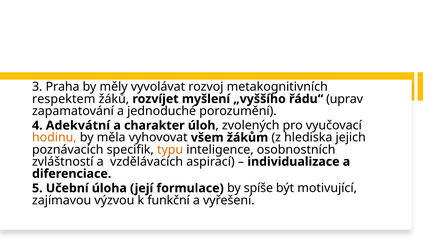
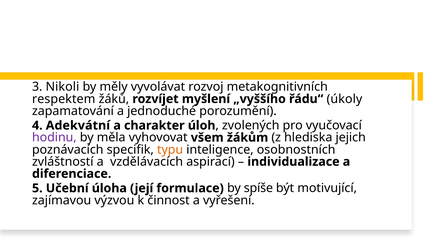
Praha: Praha -> Nikoli (62, 87)
uprav: uprav -> úkoly (344, 99)
hodinu colour: orange -> purple (54, 138)
funkční: funkční -> činnost (169, 200)
